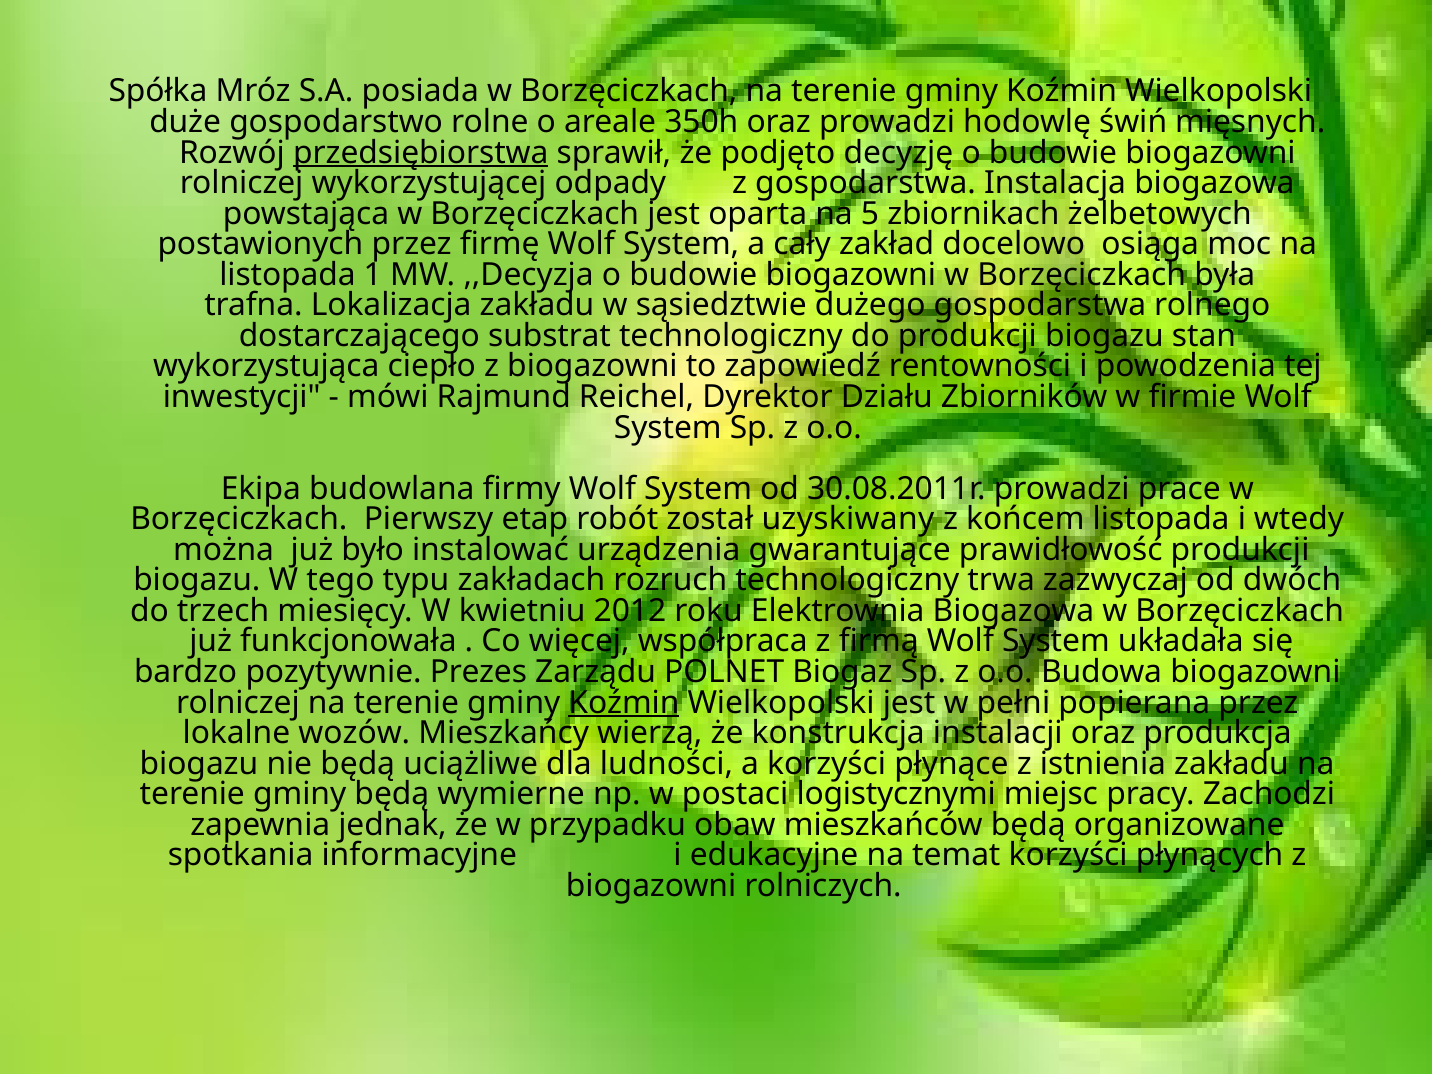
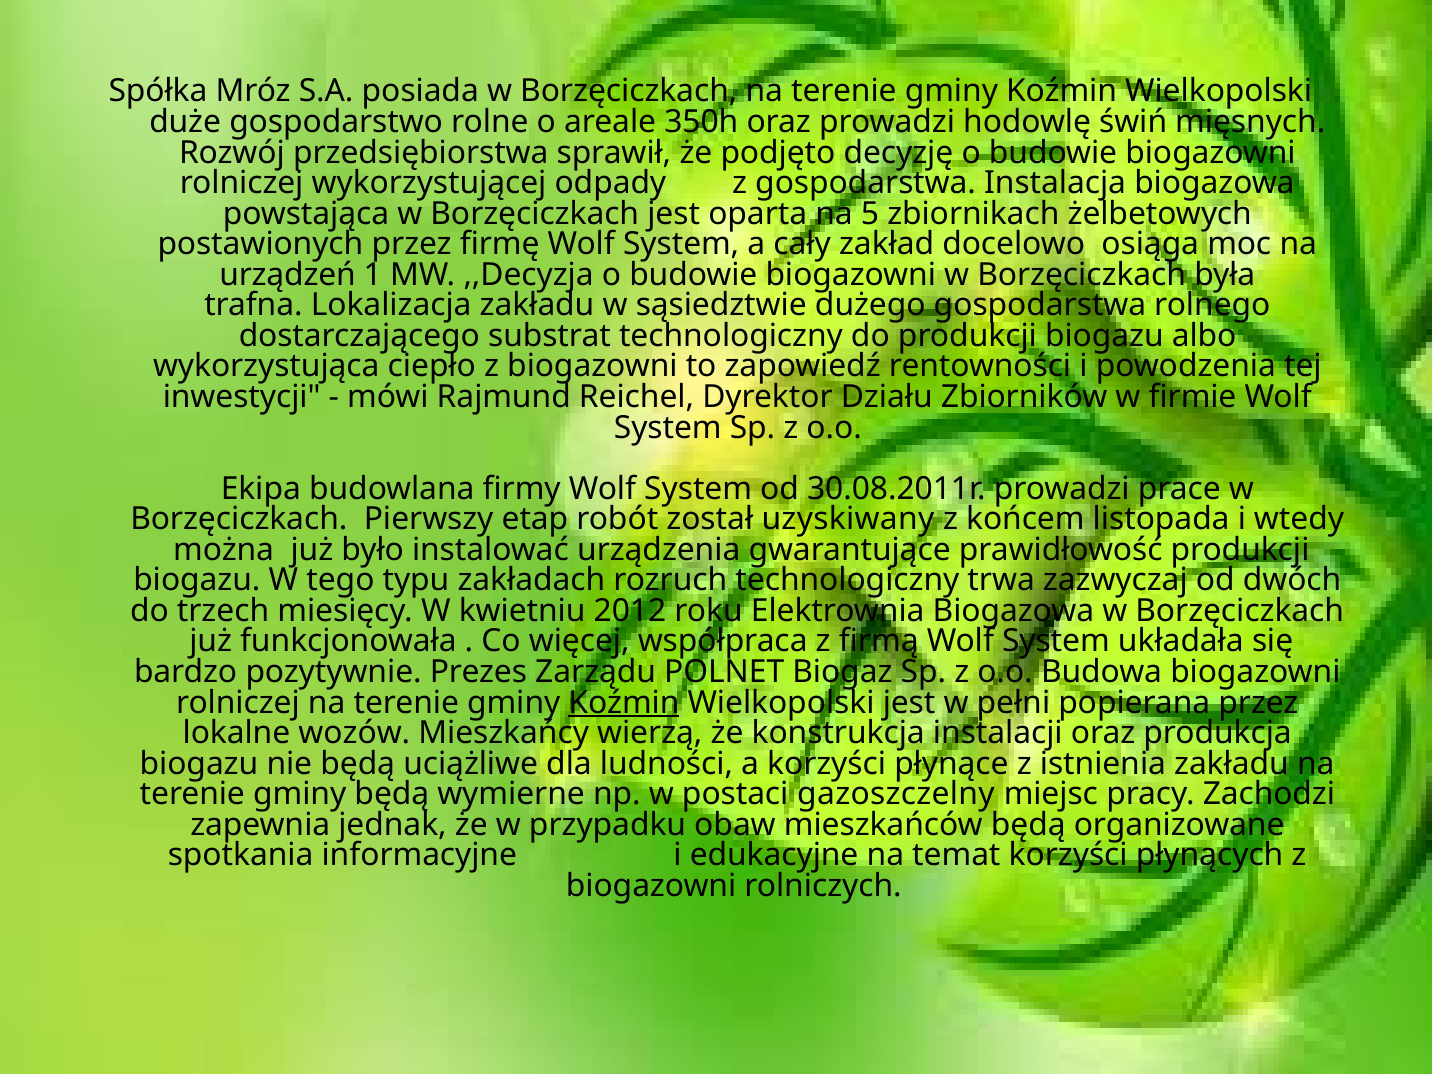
przedsiębiorstwa underline: present -> none (421, 153)
listopada: listopada -> urządzeń (287, 275)
stan: stan -> albo (1204, 336)
logistycznymi: logistycznymi -> gazoszczelny (896, 794)
